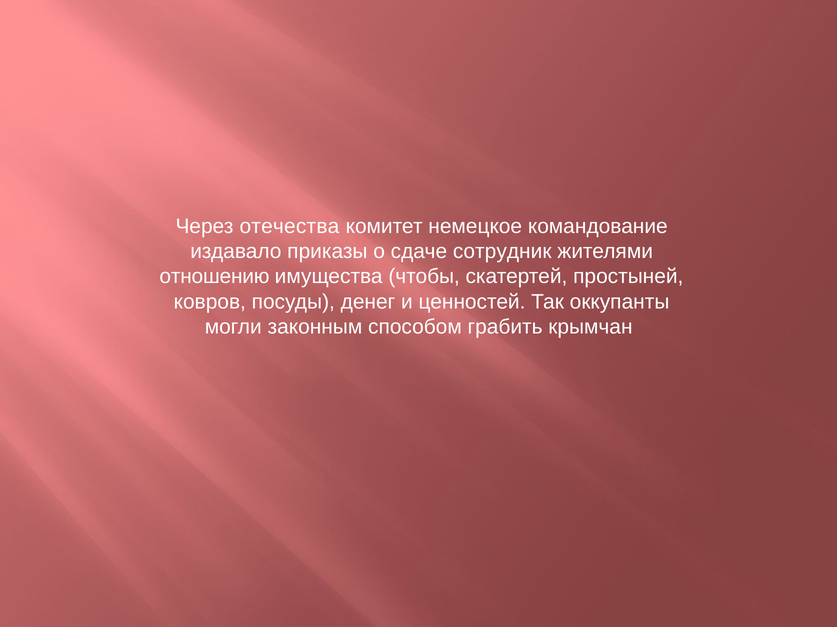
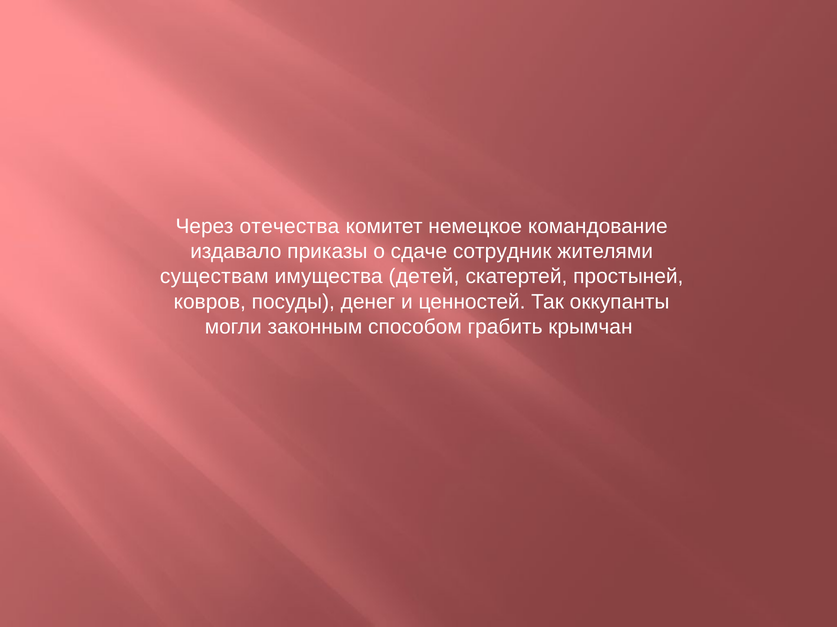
отношению: отношению -> существам (214, 277)
чтобы: чтобы -> детей (424, 277)
